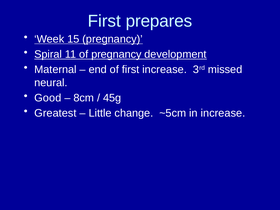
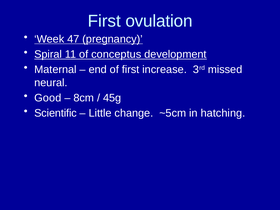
prepares: prepares -> ovulation (159, 21)
15: 15 -> 47 (73, 39)
of pregnancy: pregnancy -> conceptus (116, 54)
Greatest: Greatest -> Scientific (55, 113)
in increase: increase -> hatching (223, 113)
